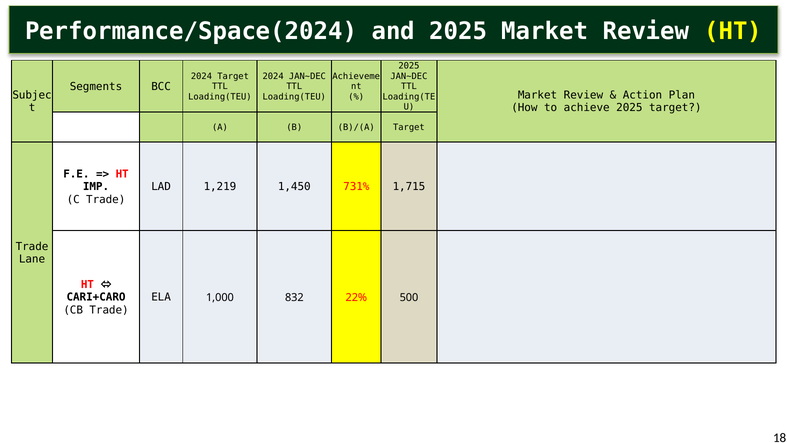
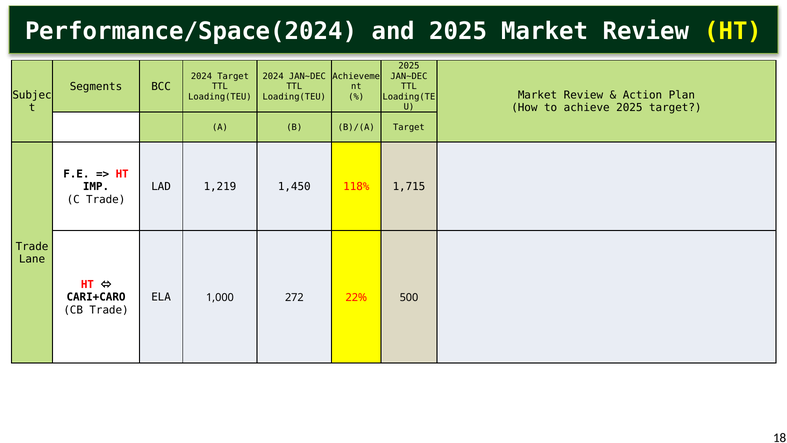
731%: 731% -> 118% (356, 187)
832: 832 -> 272 (294, 298)
